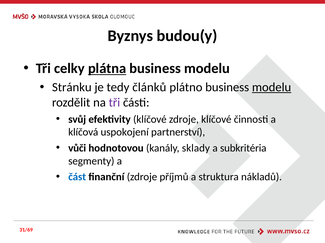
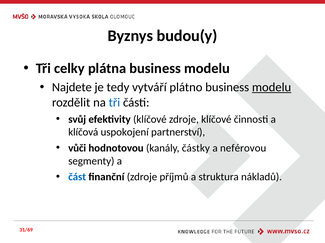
plátna underline: present -> none (107, 69)
Stránku: Stránku -> Najdete (72, 88)
článků: článků -> vytváří (149, 88)
tři colour: purple -> blue (114, 103)
sklady: sklady -> částky (196, 148)
subkritéria: subkritéria -> neférovou (243, 148)
